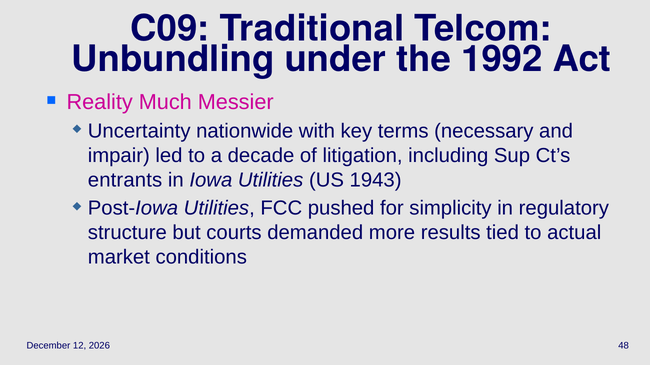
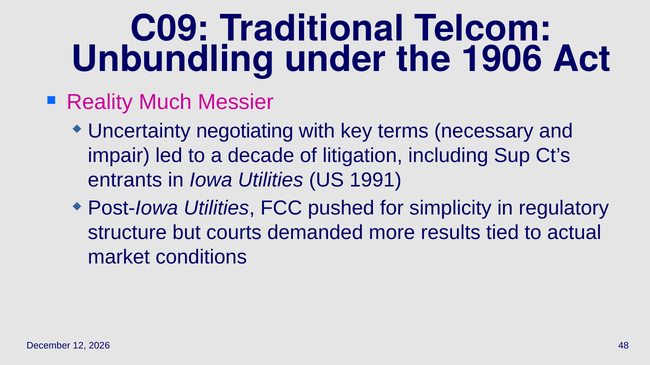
1992: 1992 -> 1906 (502, 59)
nationwide: nationwide -> negotiating (245, 131)
1943: 1943 -> 1991 (376, 180)
